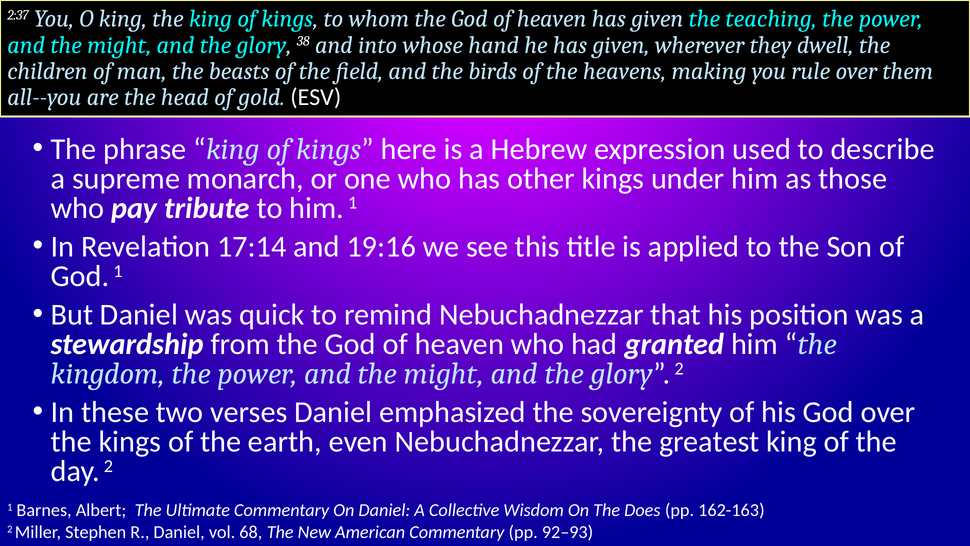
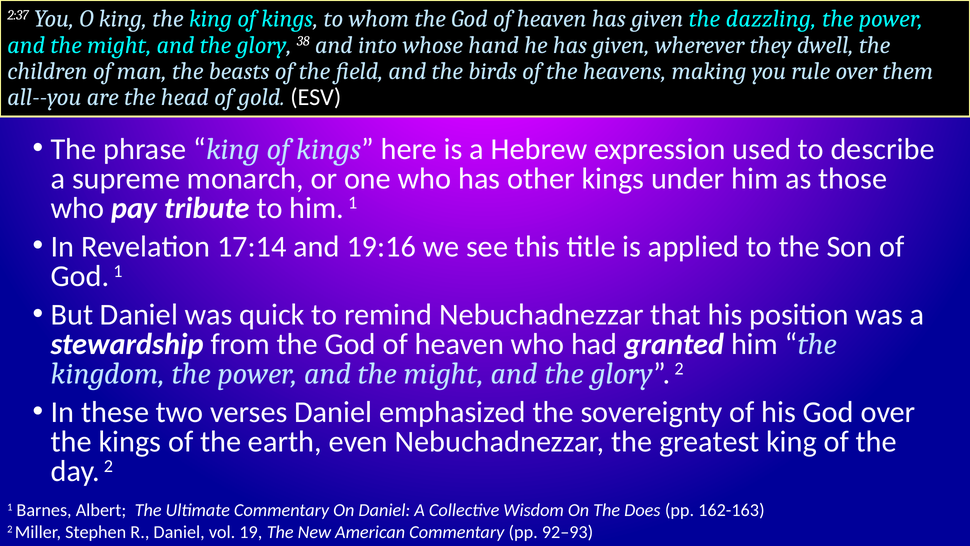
teaching: teaching -> dazzling (771, 19)
68: 68 -> 19 (251, 532)
